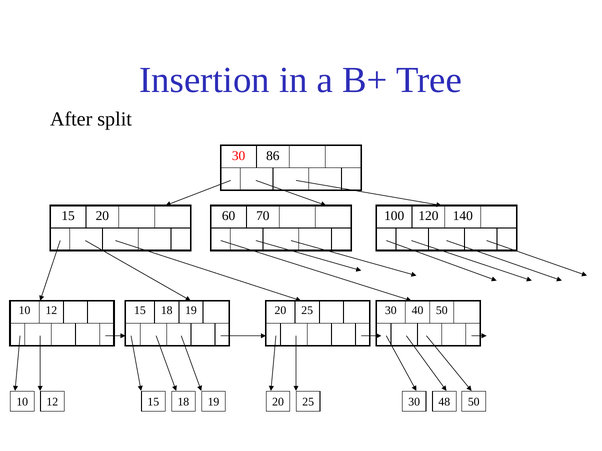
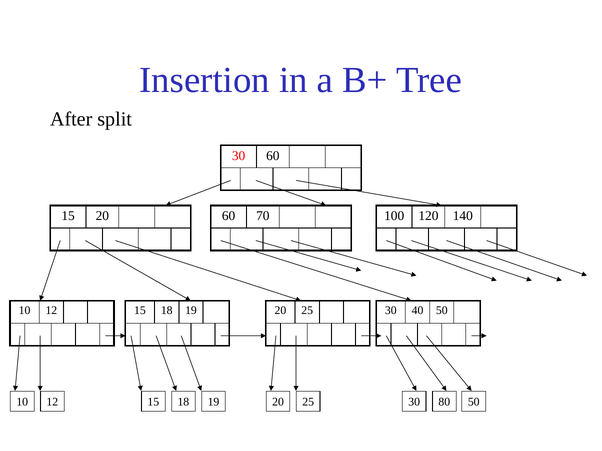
30 86: 86 -> 60 (273, 156)
48: 48 -> 80 (444, 402)
